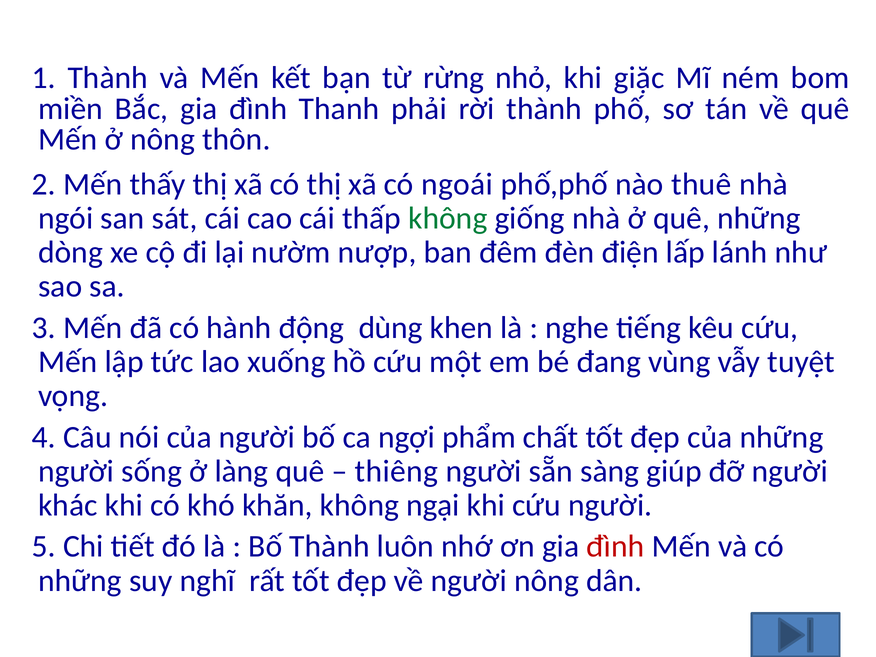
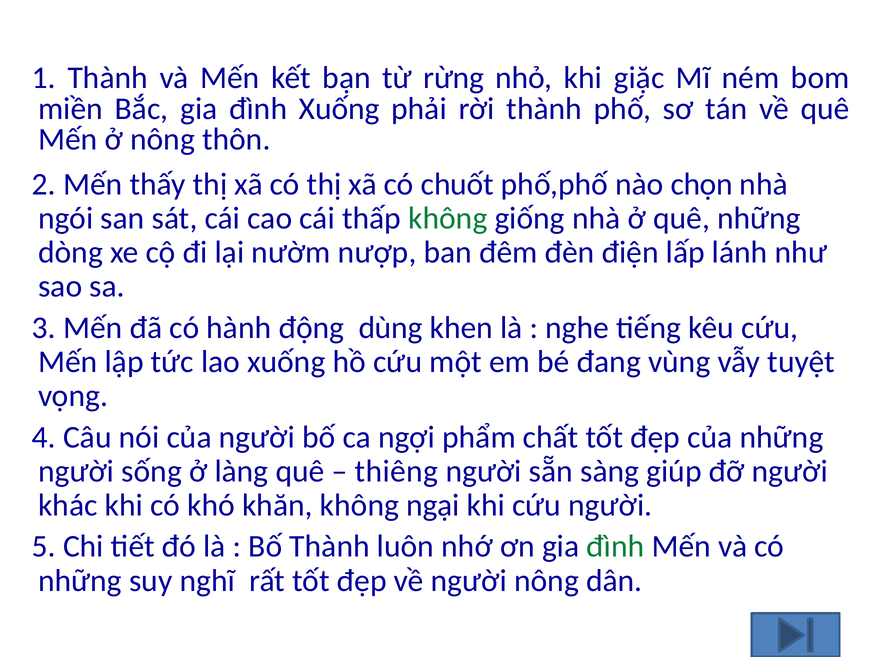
đình Thanh: Thanh -> Xuống (339, 109)
ngoái: ngoái -> chuốt (457, 184)
thuê: thuê -> chọn (702, 184)
đình colour: red -> green (615, 547)
